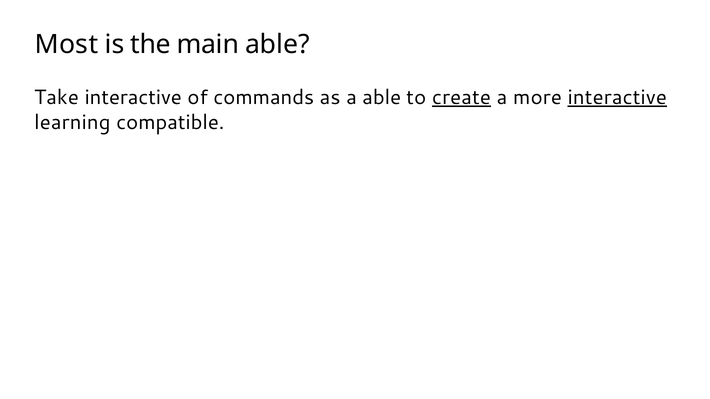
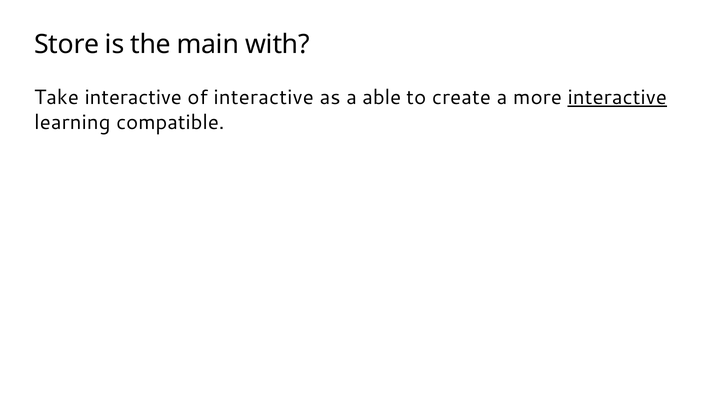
Most: Most -> Store (67, 44)
main able: able -> with (277, 44)
of commands: commands -> interactive (264, 97)
create underline: present -> none (461, 97)
